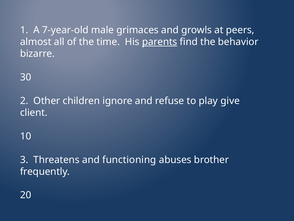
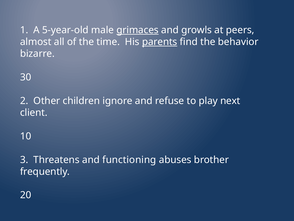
7-year-old: 7-year-old -> 5-year-old (65, 30)
grimaces underline: none -> present (138, 30)
give: give -> next (230, 101)
